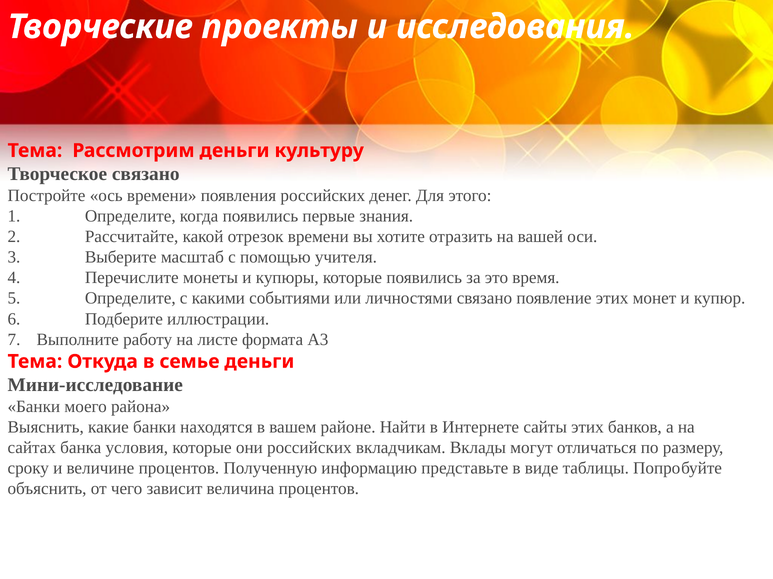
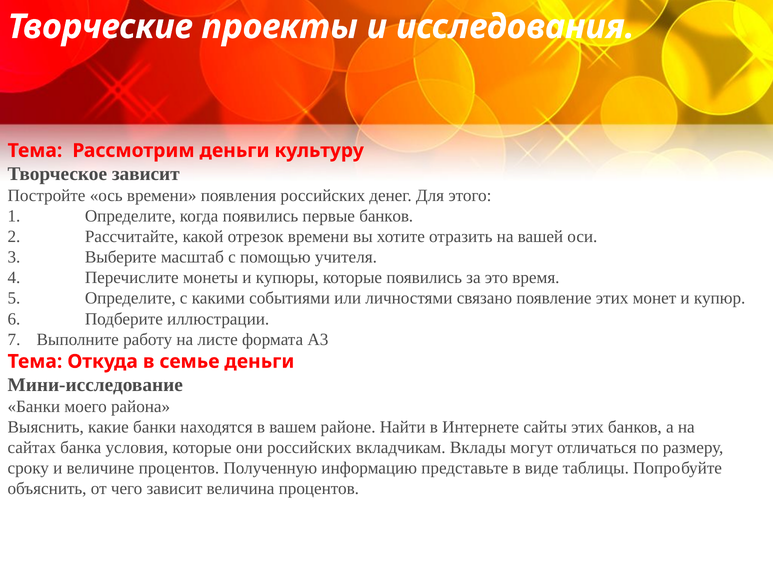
Творческое связано: связано -> зависит (146, 174)
первые знания: знания -> банков (386, 216)
